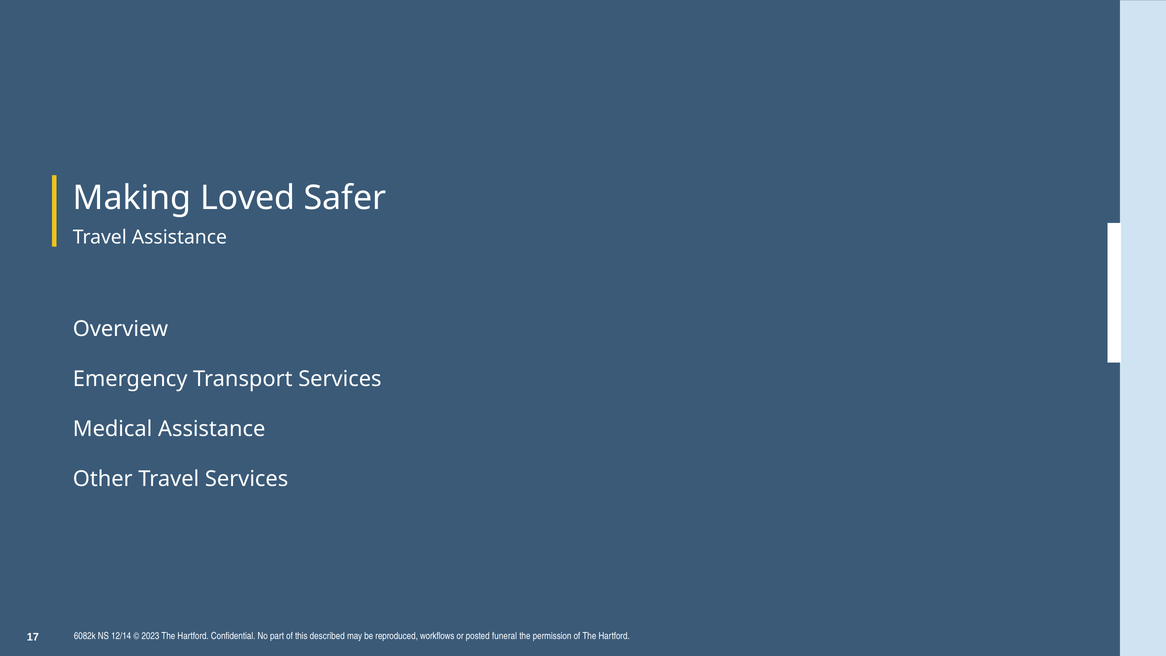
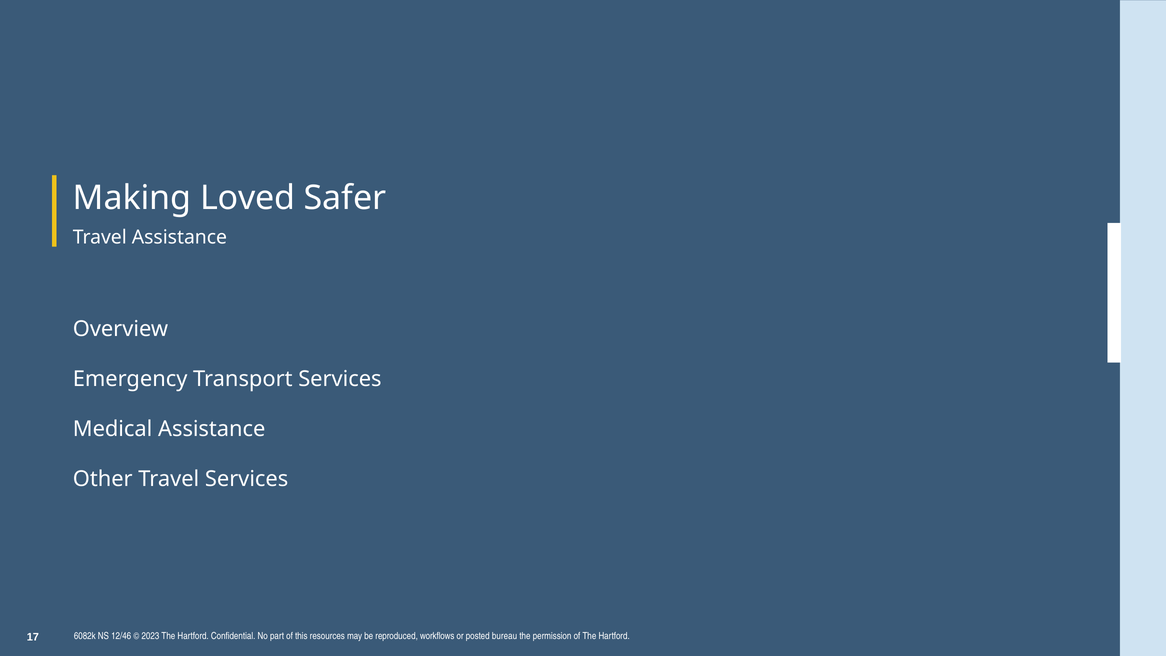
12/14: 12/14 -> 12/46 (121, 636)
described: described -> resources (327, 636)
funeral: funeral -> bureau (505, 636)
